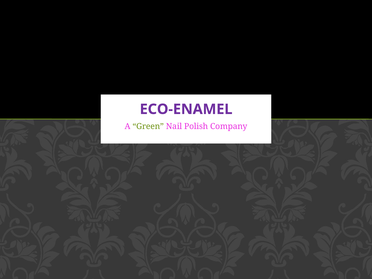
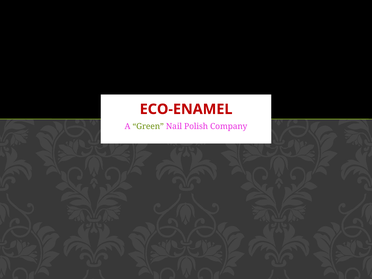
ECO-ENAMEL colour: purple -> red (186, 109)
